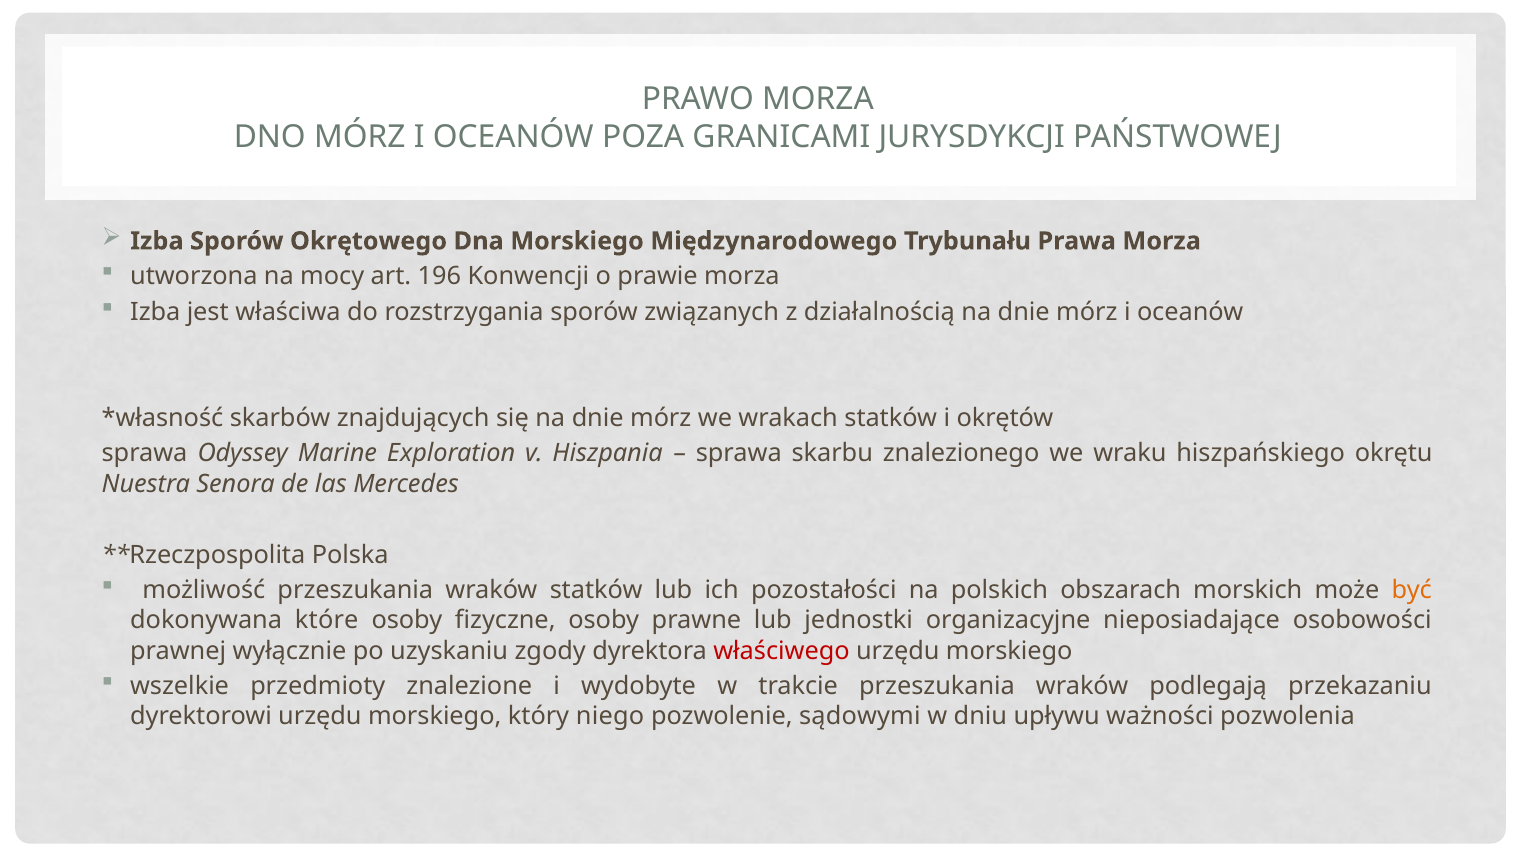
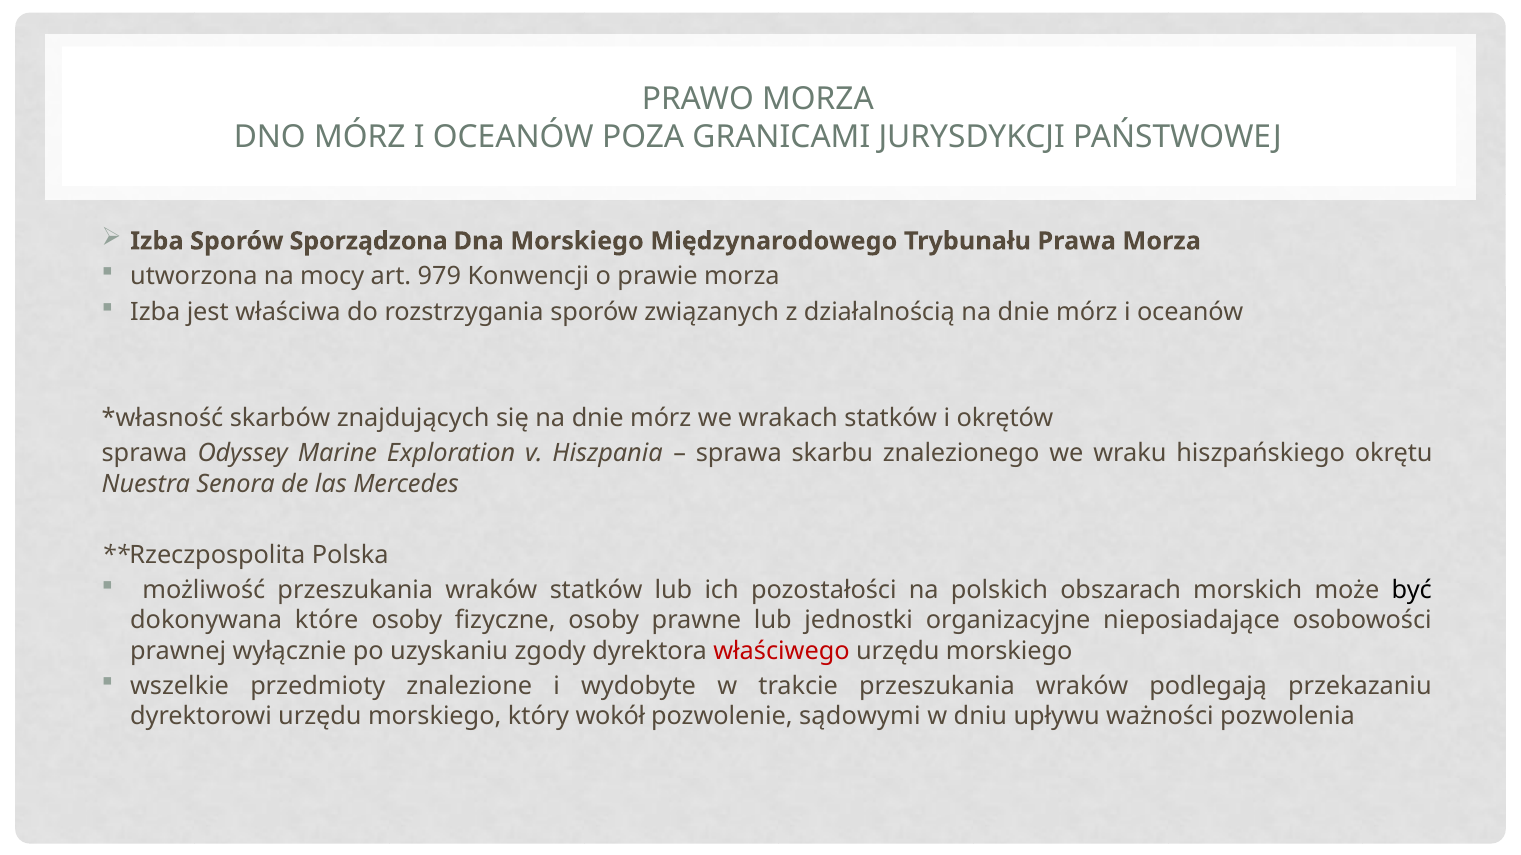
Okrętowego: Okrętowego -> Sporządzona (369, 241)
196: 196 -> 979 (439, 277)
być colour: orange -> black (1412, 591)
niego: niego -> wokół (610, 717)
